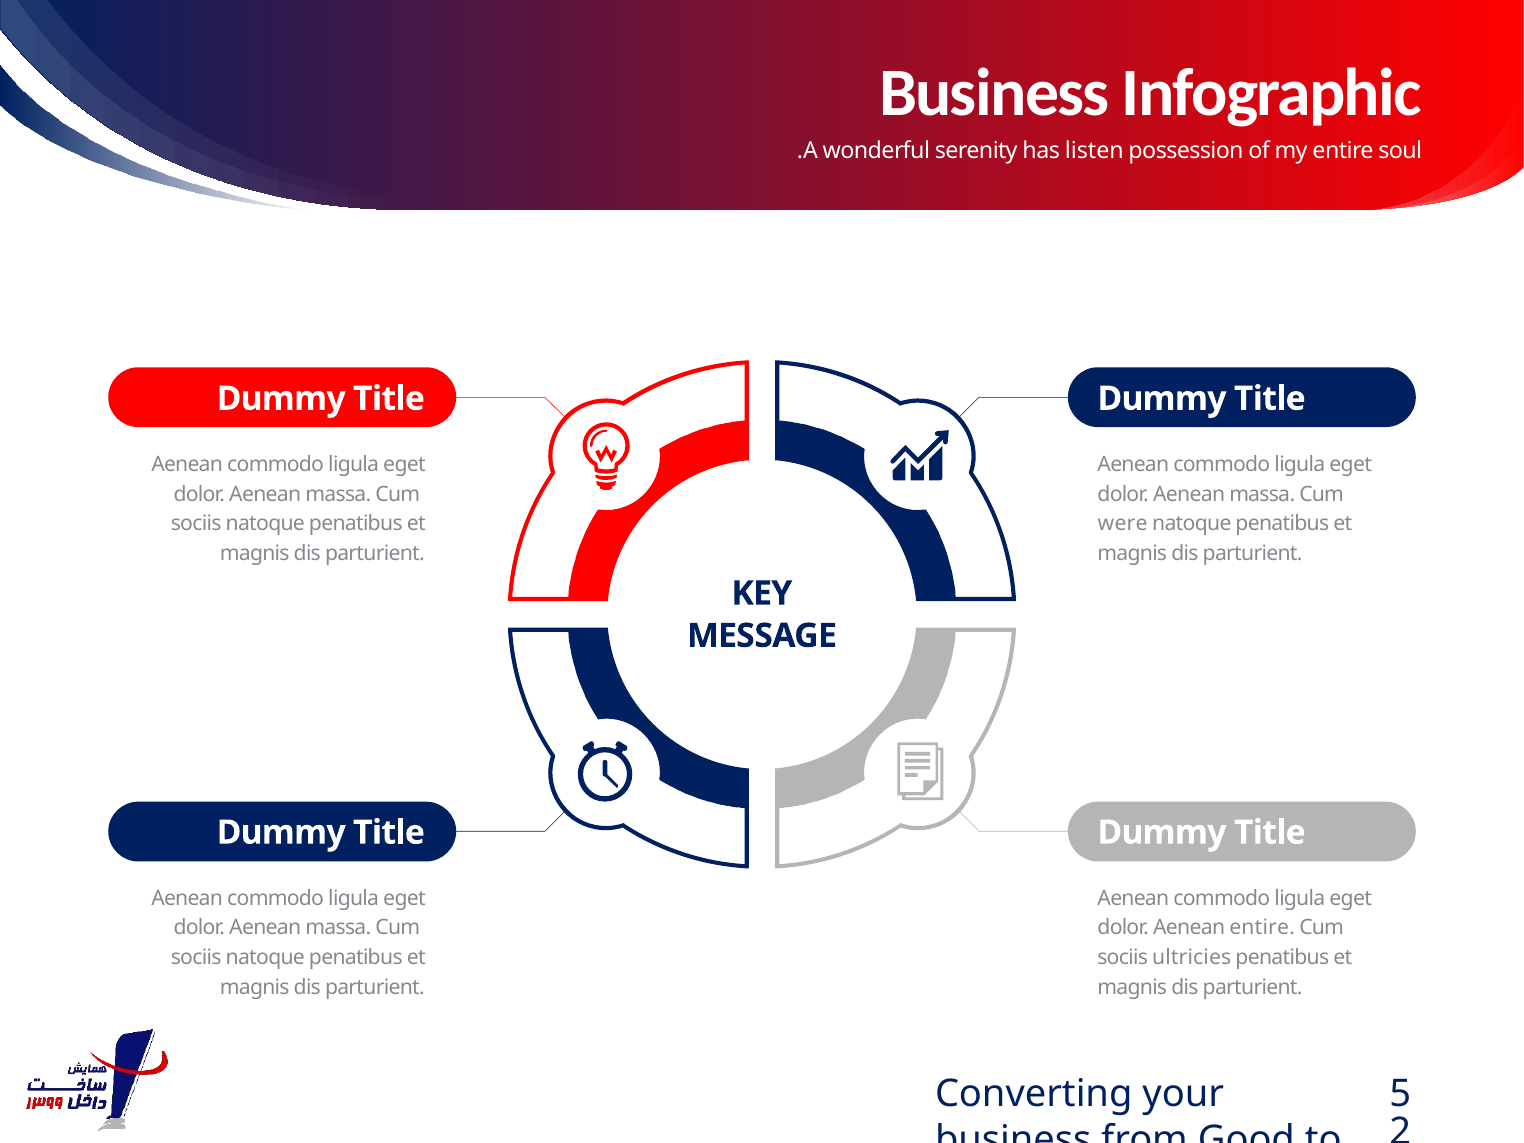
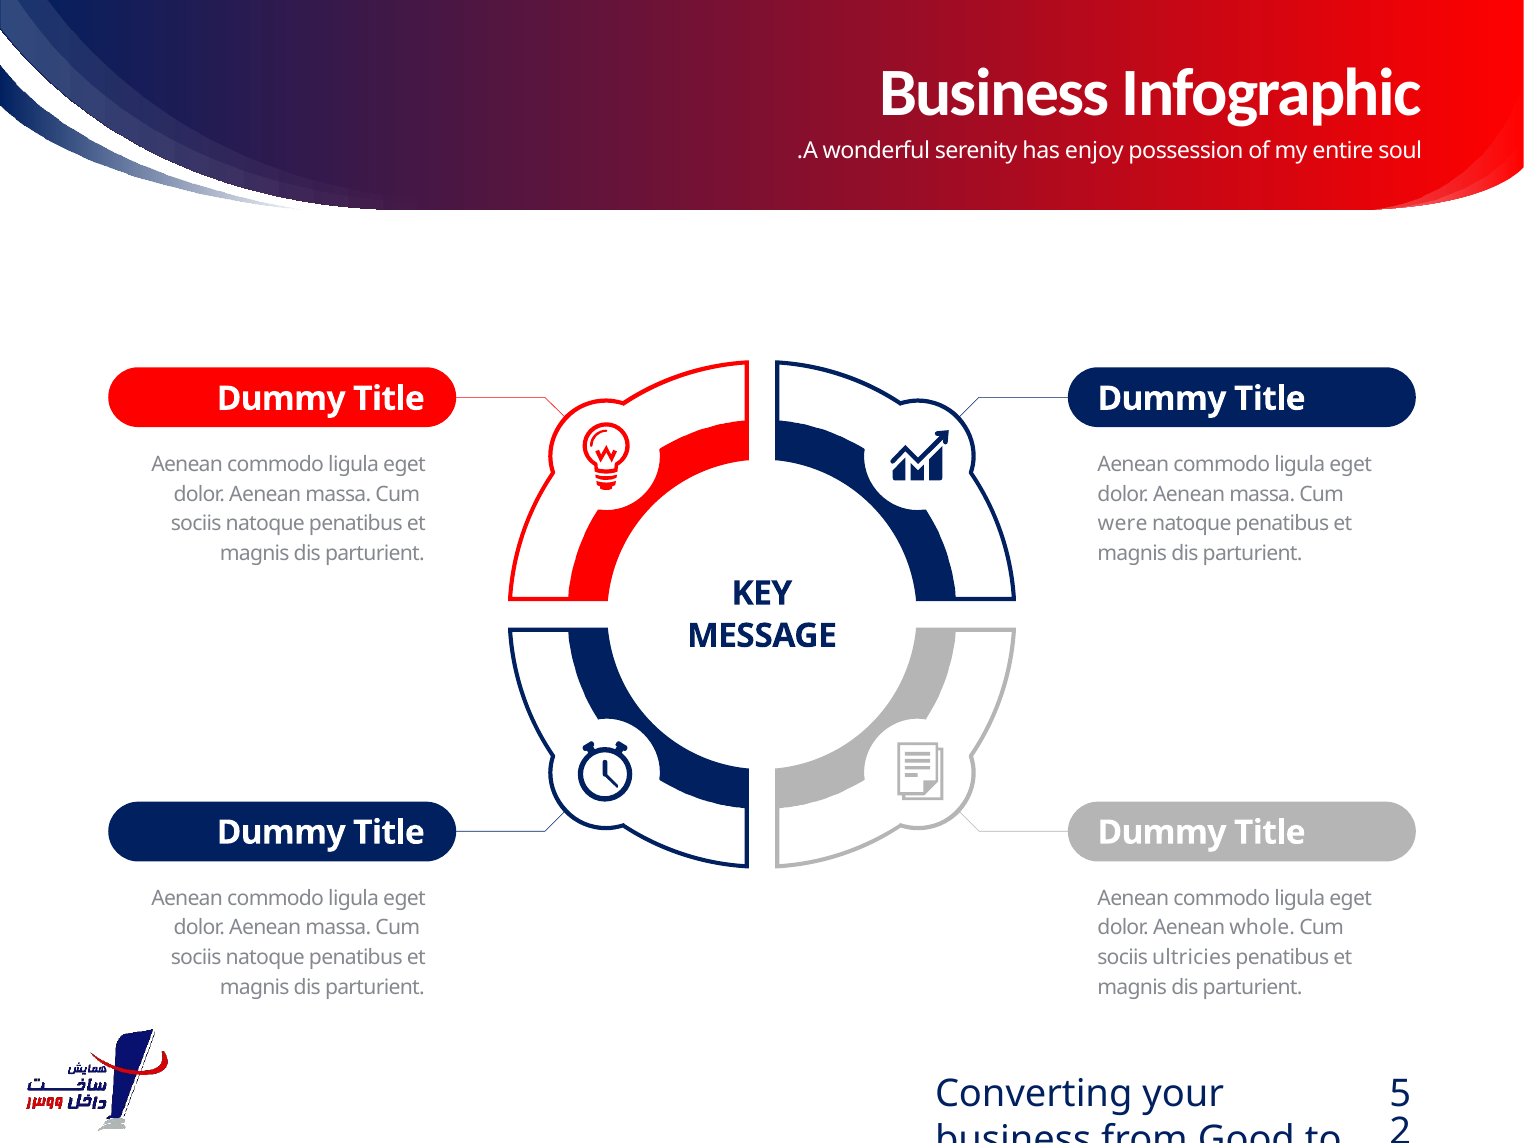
listen: listen -> enjoy (1094, 150)
Aenean entire: entire -> whole (1262, 928)
